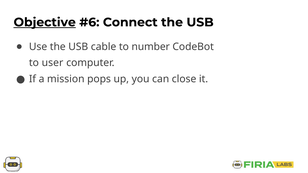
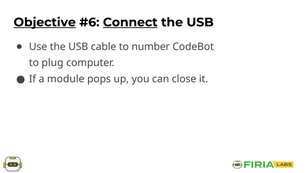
Connect underline: none -> present (130, 22)
user: user -> plug (53, 63)
mission: mission -> module (66, 79)
